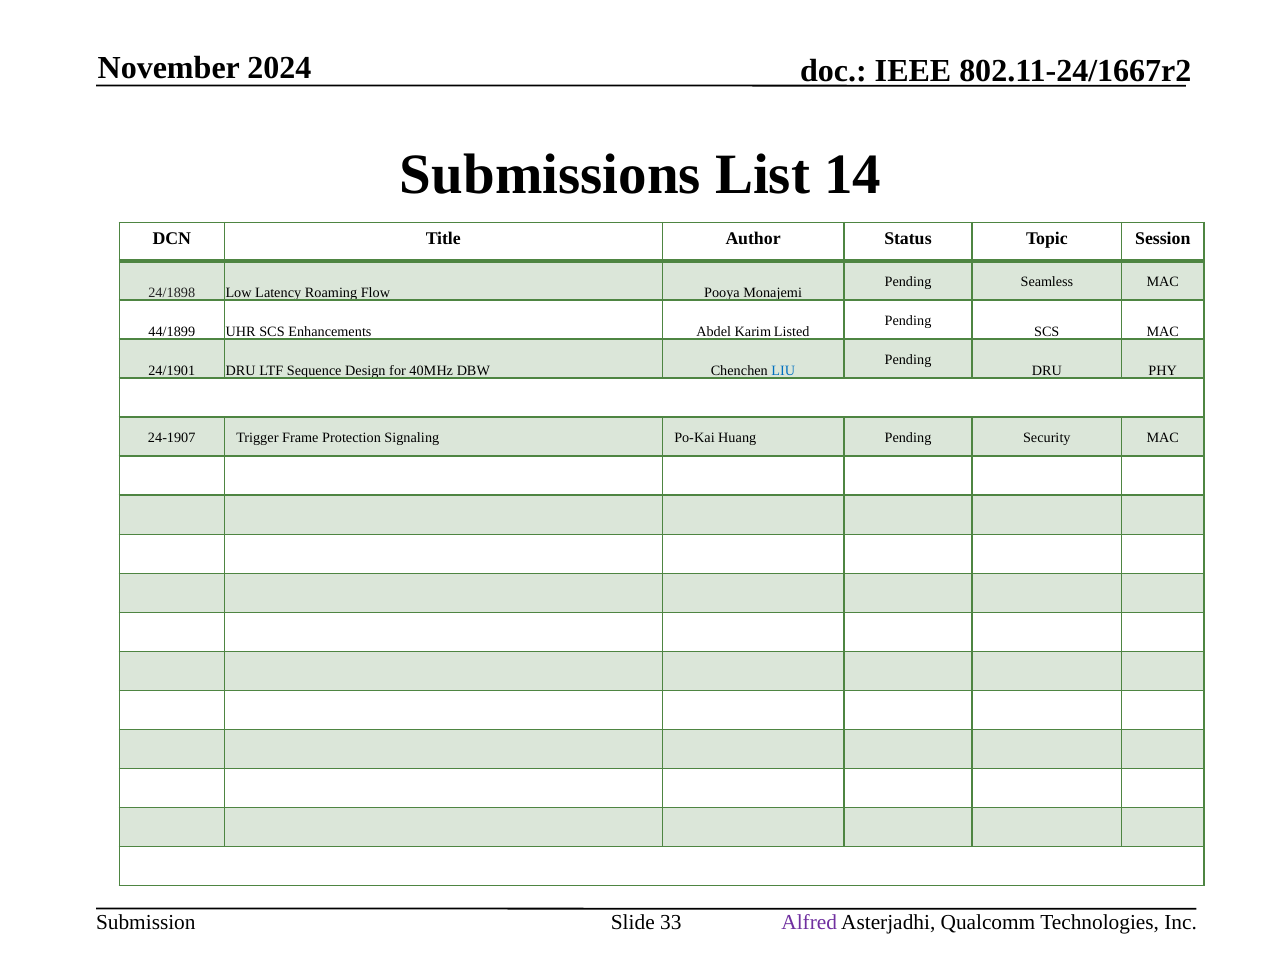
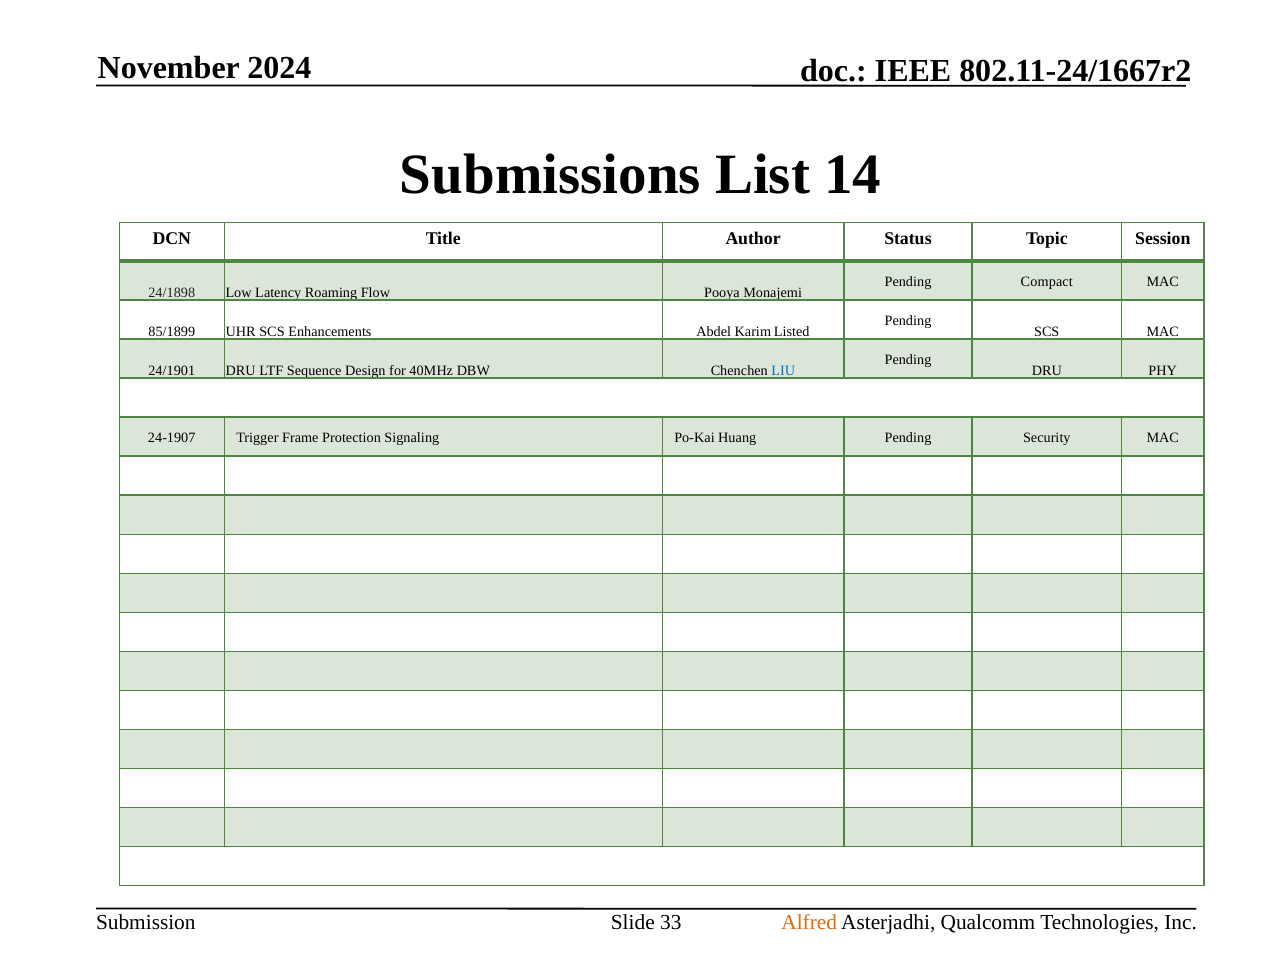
Seamless: Seamless -> Compact (1047, 281)
44/1899: 44/1899 -> 85/1899 (172, 331)
Alfred colour: purple -> orange (809, 922)
